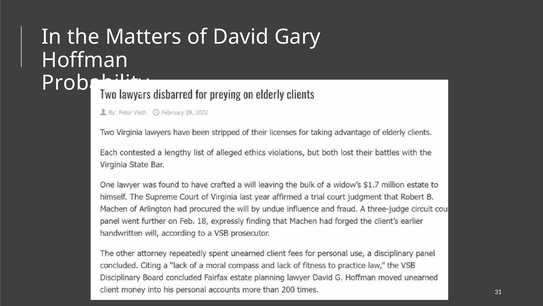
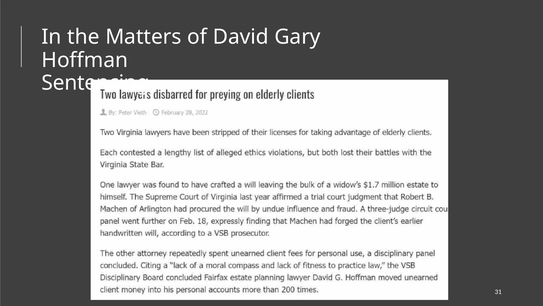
Probability: Probability -> Sentencing (96, 83)
